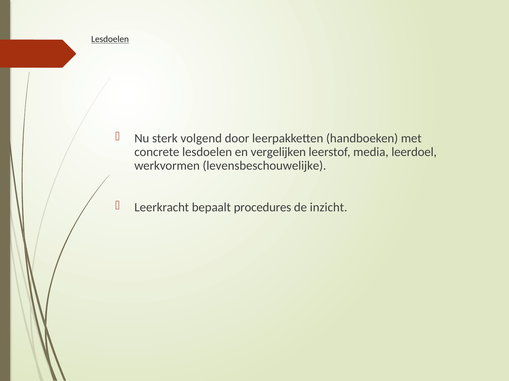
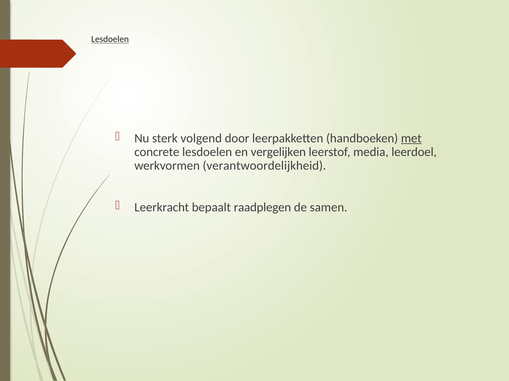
met underline: none -> present (411, 139)
levensbeschouwelijke: levensbeschouwelijke -> verantwoordelijkheid (264, 166)
procedures: procedures -> raadplegen (262, 208)
inzicht: inzicht -> samen (329, 208)
